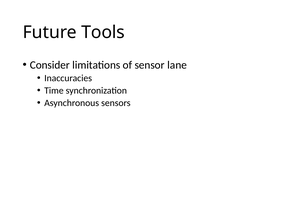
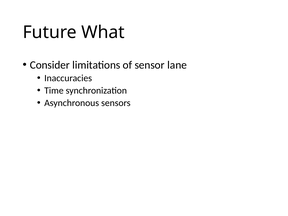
Tools: Tools -> What (103, 32)
